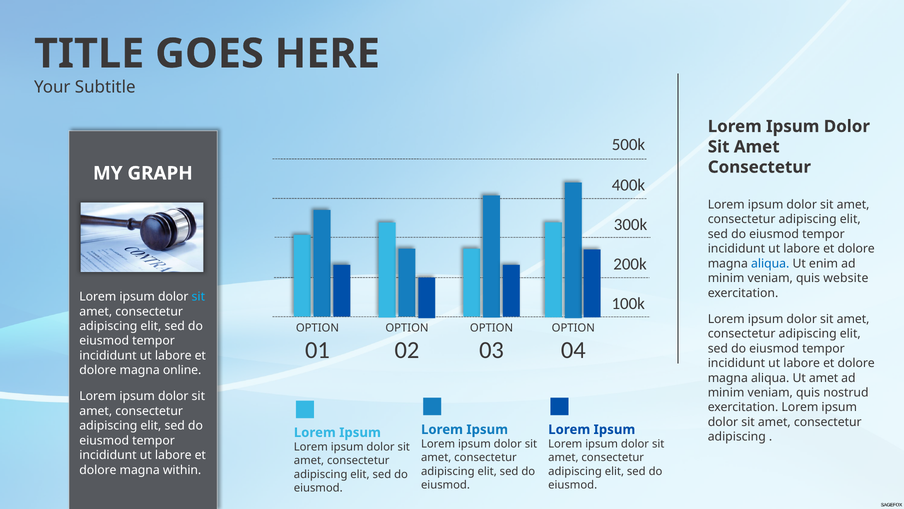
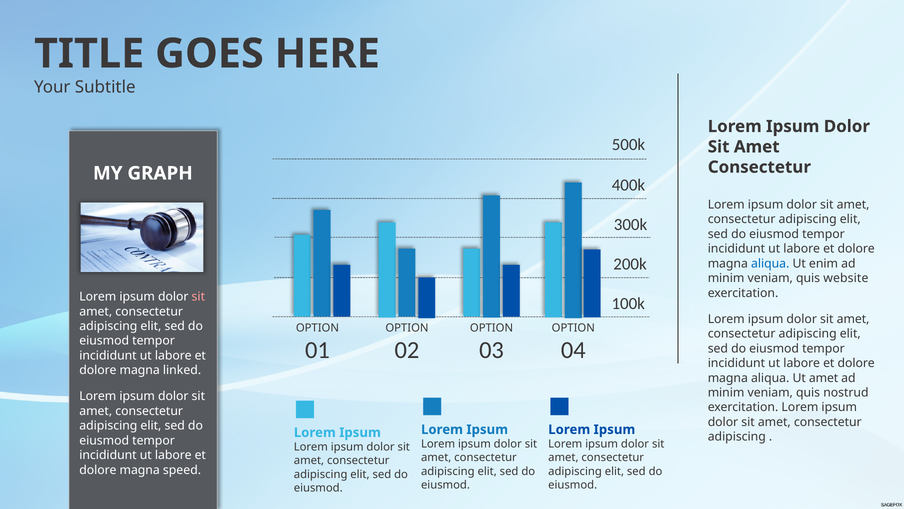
sit colour: light blue -> pink (198, 296)
online: online -> linked (182, 370)
within: within -> speed (182, 470)
